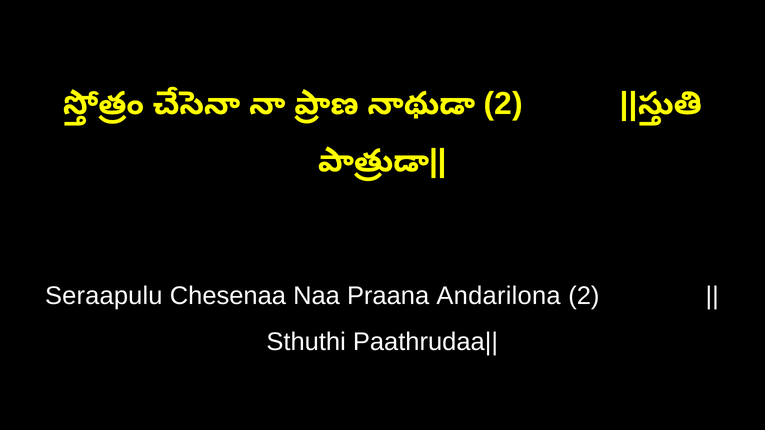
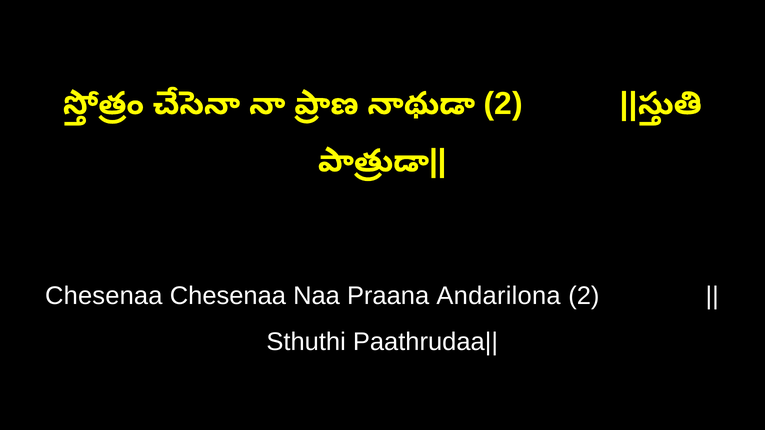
Seraapulu: Seraapulu -> Chesenaa (104, 296)
